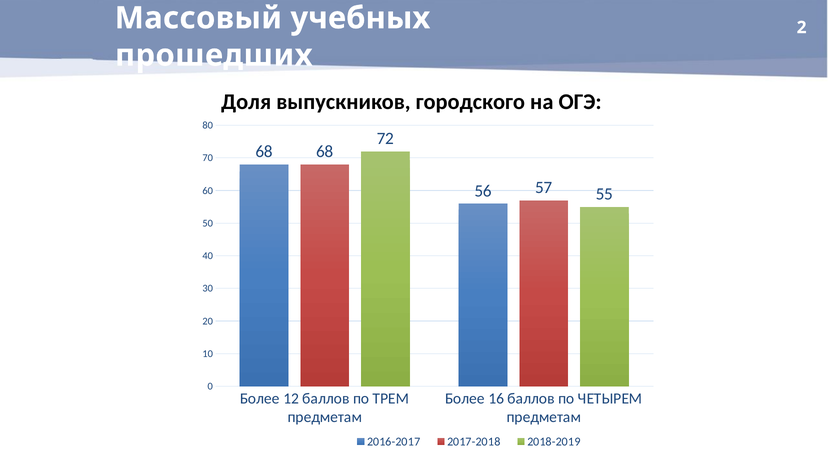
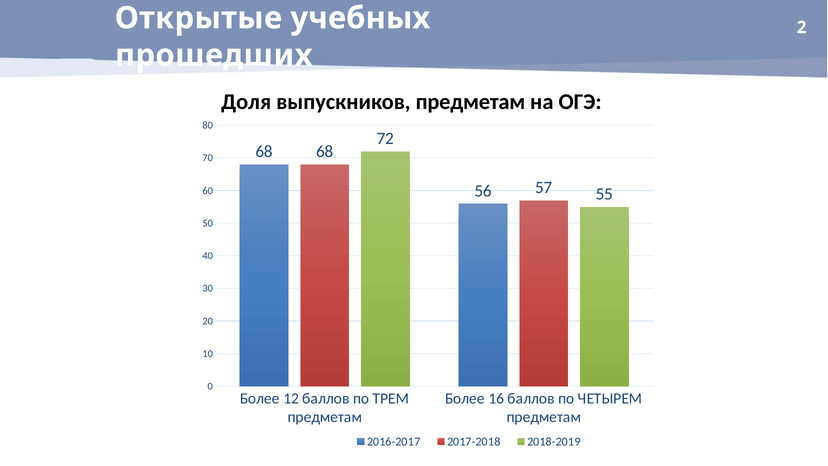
Массовый: Массовый -> Открытые (198, 18)
выпускников городского: городского -> предметам (470, 102)
